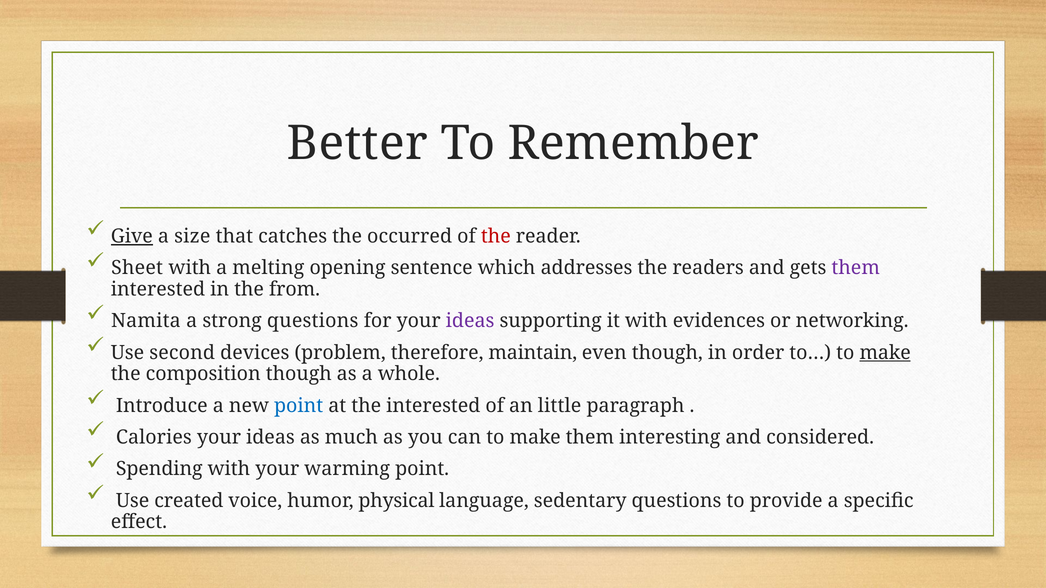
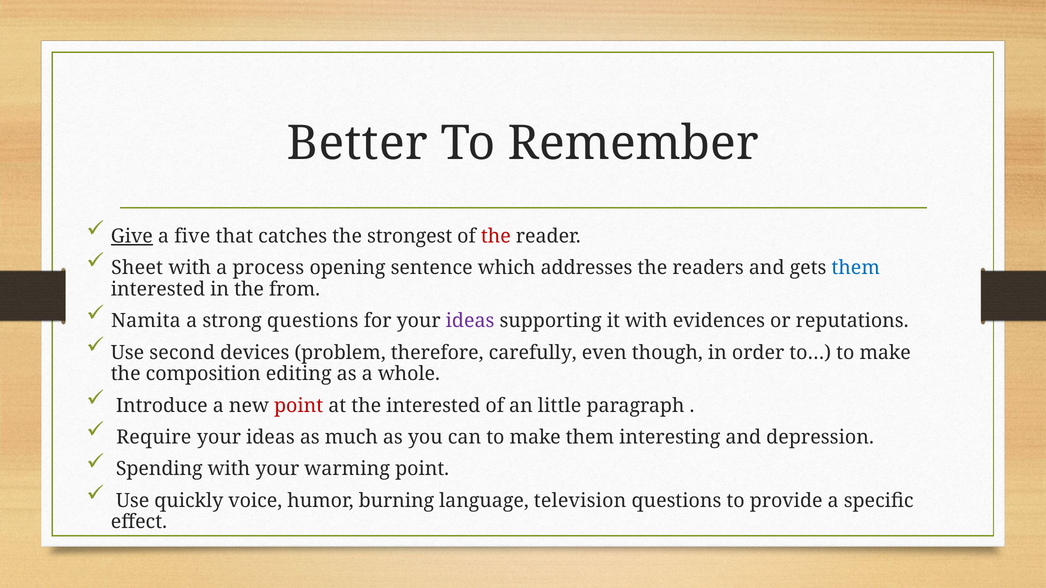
size: size -> five (192, 236)
occurred: occurred -> strongest (410, 236)
melting: melting -> process (268, 268)
them colour: purple -> blue (856, 268)
networking: networking -> reputations (852, 321)
maintain: maintain -> carefully (533, 353)
make underline: present -> none (885, 353)
composition though: though -> editing (299, 374)
point colour: blue -> red (299, 406)
Calories: Calories -> Require (154, 438)
considered: considered -> depression (820, 438)
created: created -> quickly (189, 501)
physical: physical -> burning (396, 501)
sedentary: sedentary -> television (580, 501)
